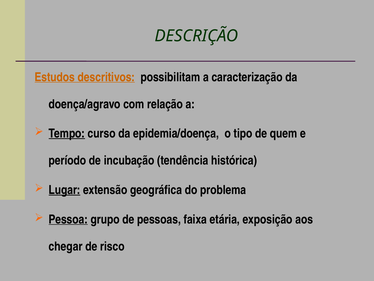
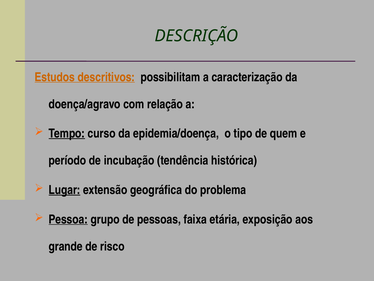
chegar: chegar -> grande (66, 246)
